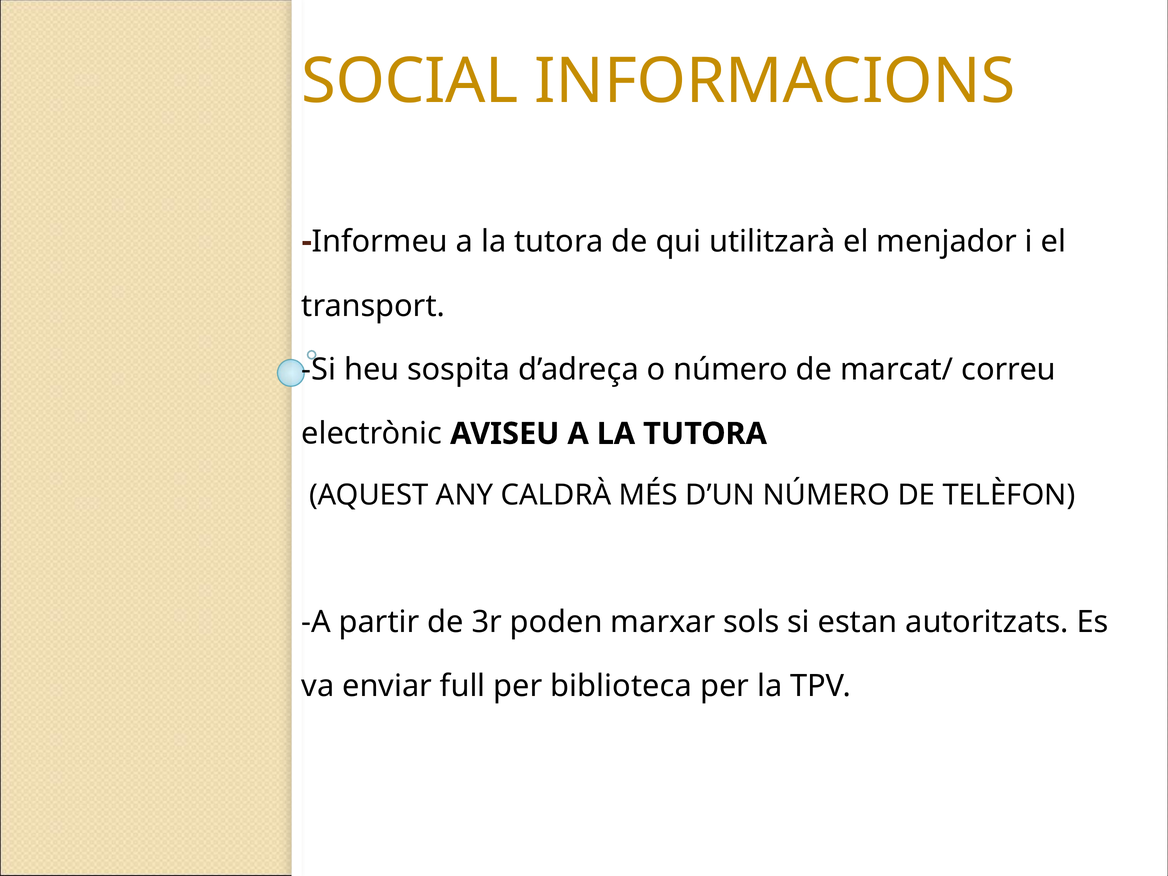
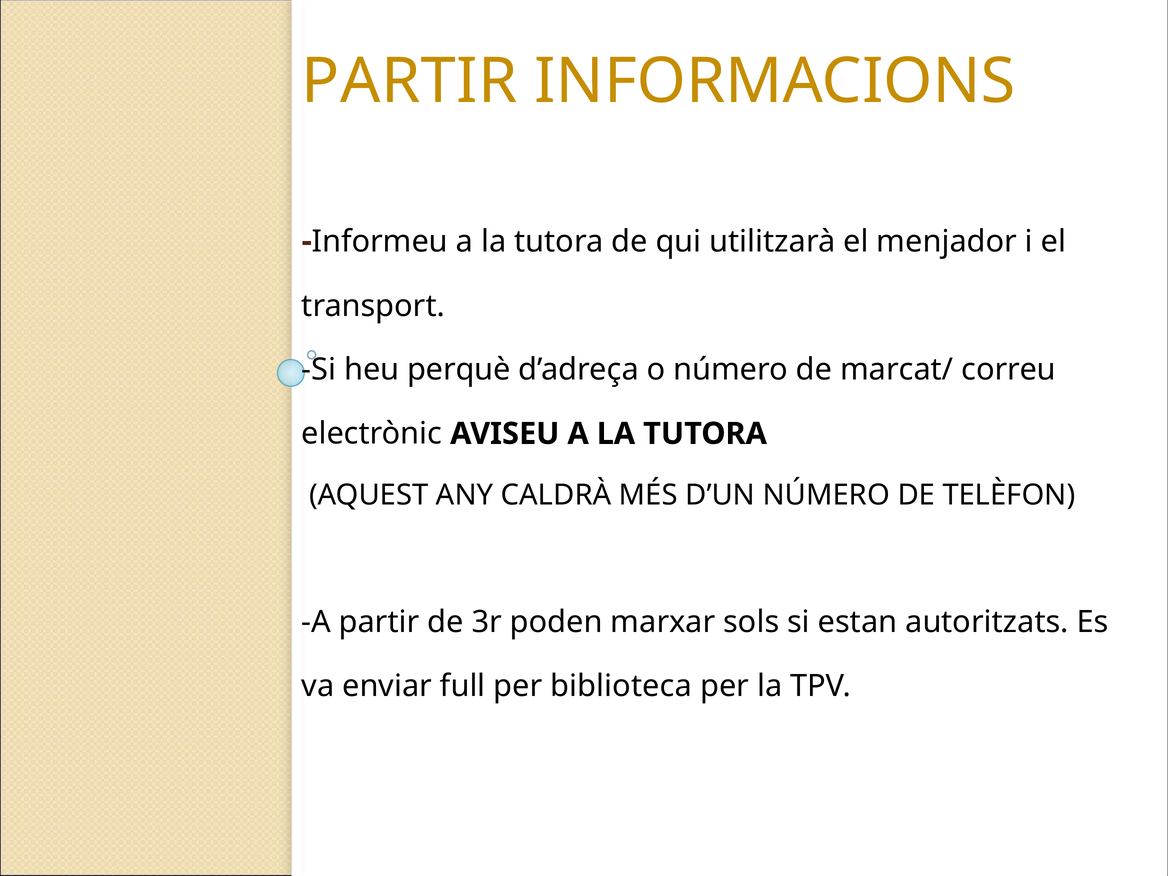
SOCIAL: SOCIAL -> PARTIR (410, 81)
sospita: sospita -> perquè (459, 370)
